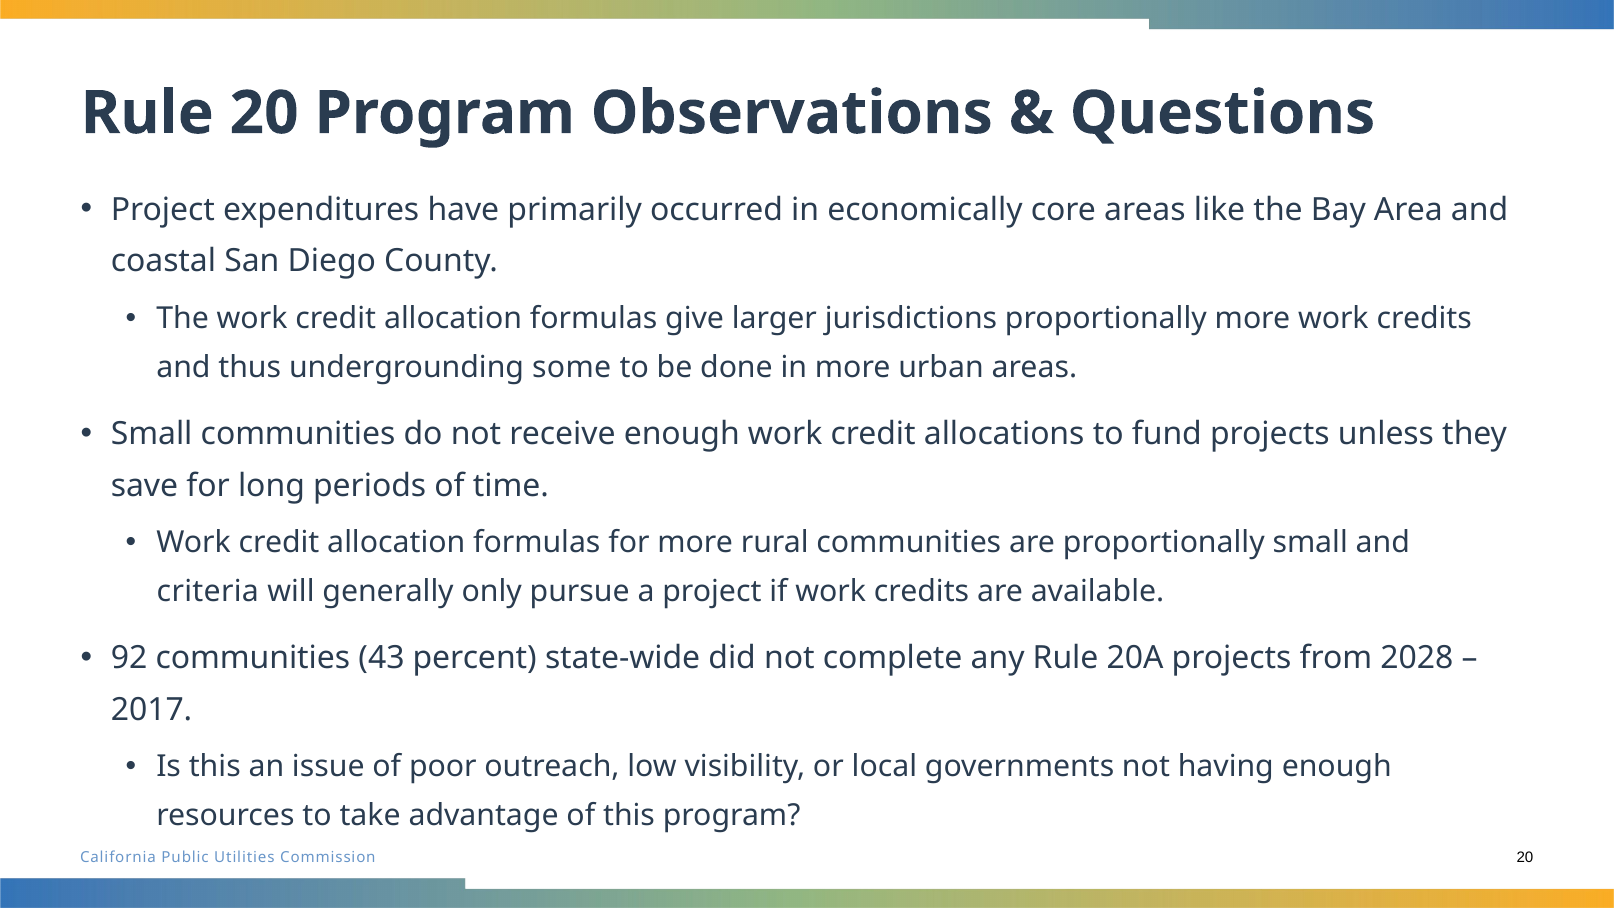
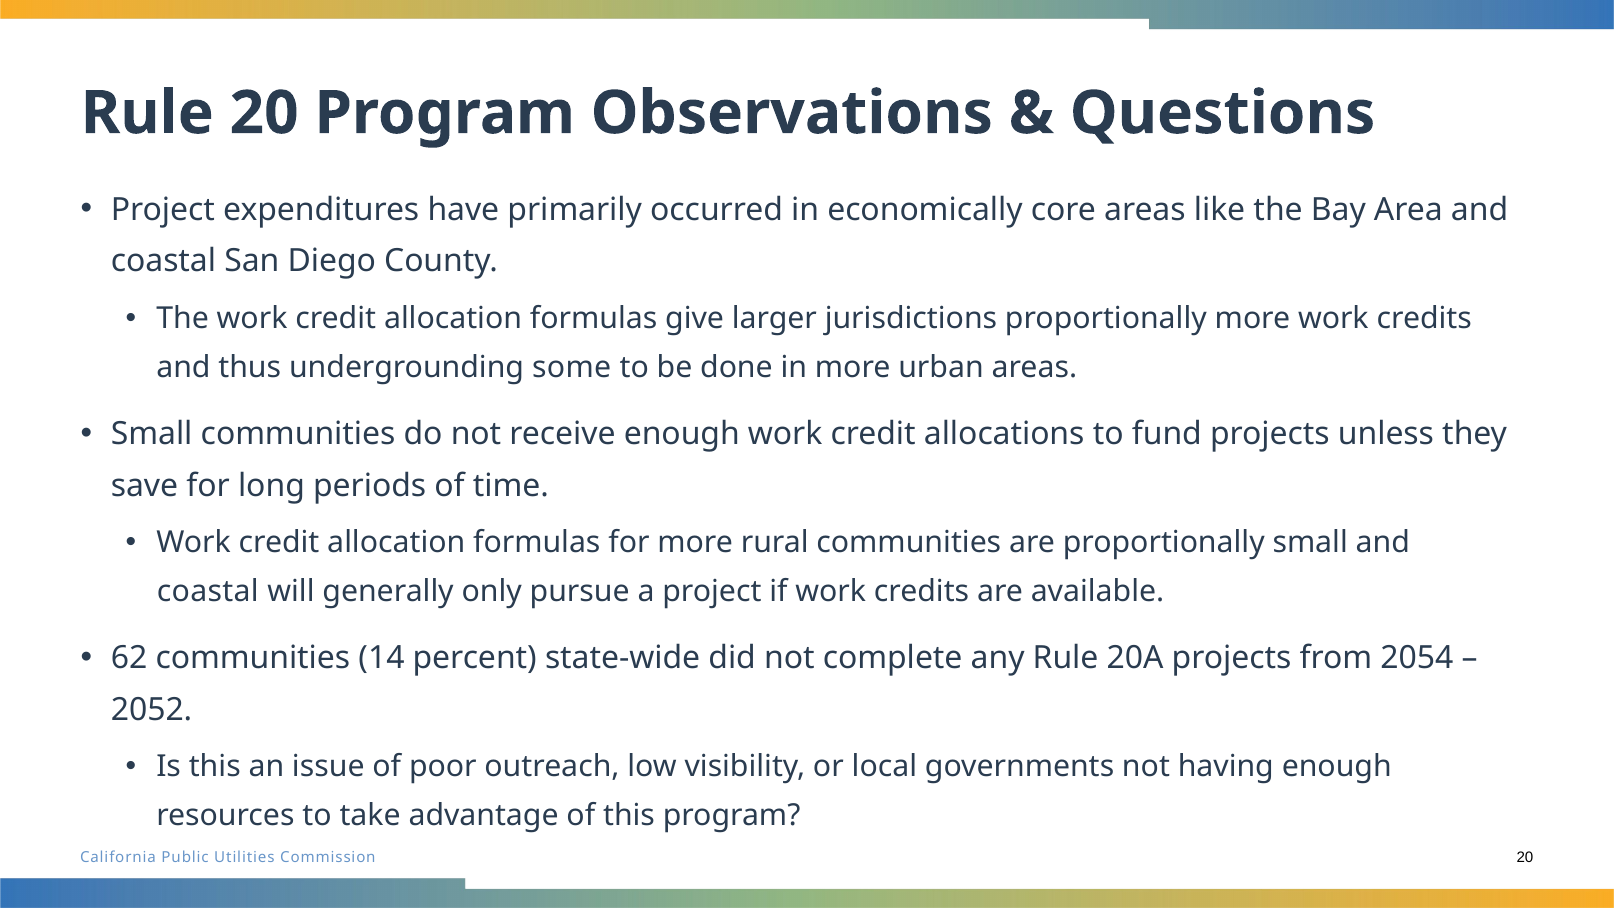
criteria: criteria -> coastal (208, 592)
92: 92 -> 62 (129, 658)
43: 43 -> 14 (382, 658)
2028: 2028 -> 2054 (1417, 658)
2017: 2017 -> 2052 (152, 709)
